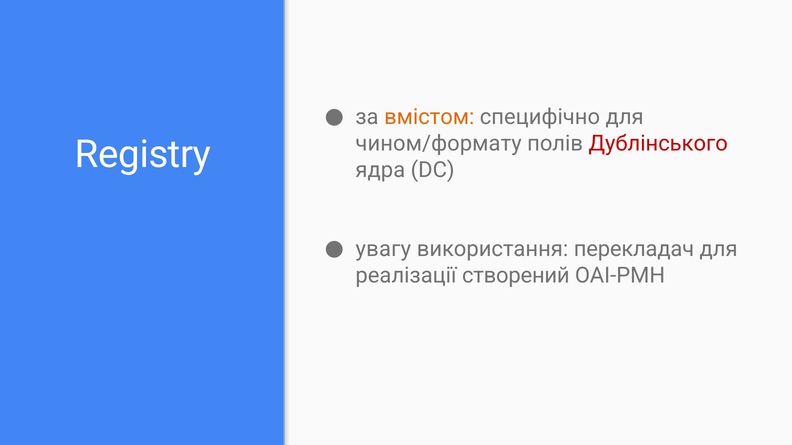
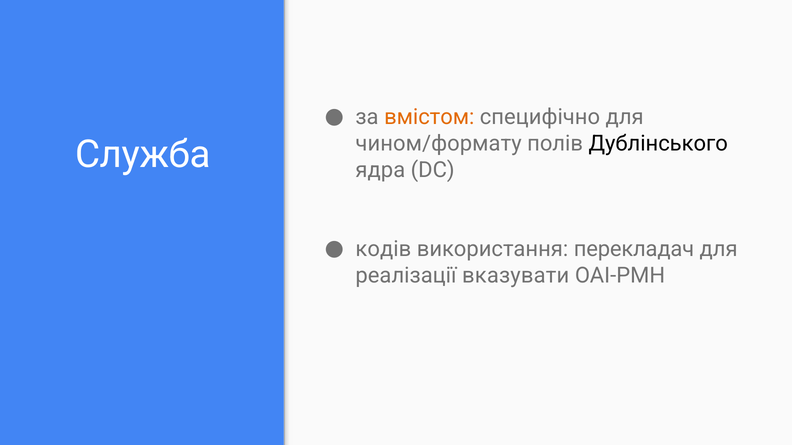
Дублінського colour: red -> black (658, 144)
Registry: Registry -> Служба (143, 155)
увагу: увагу -> кодів (383, 249)
створений: створений -> вказувати (516, 276)
